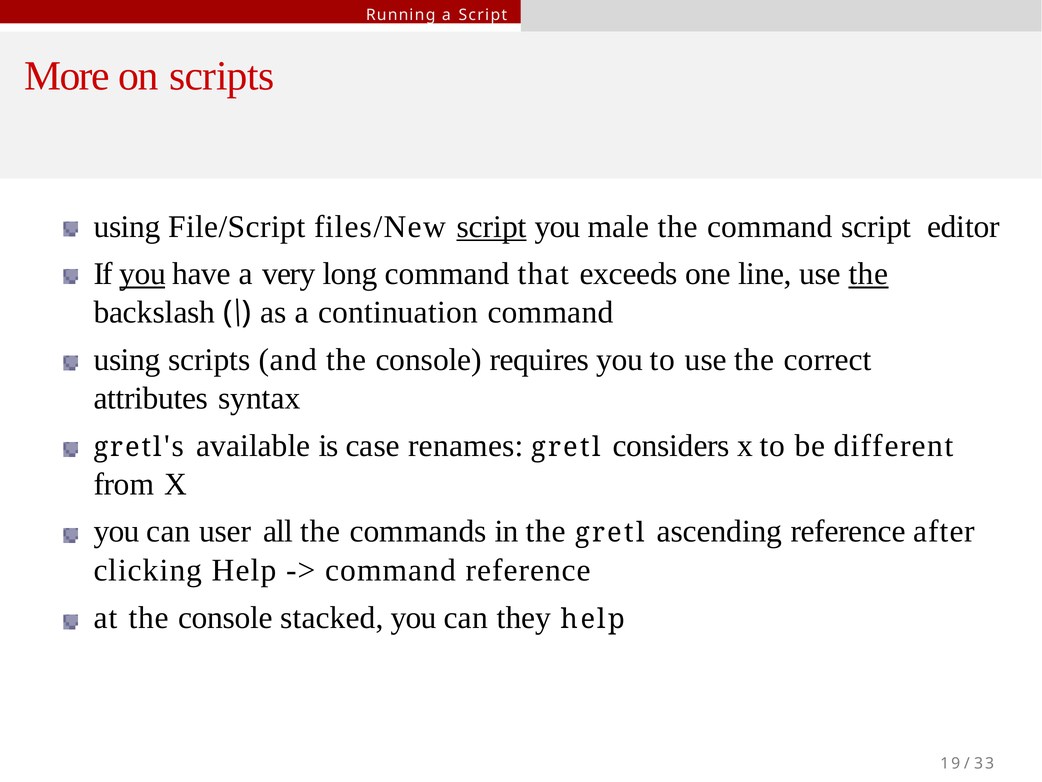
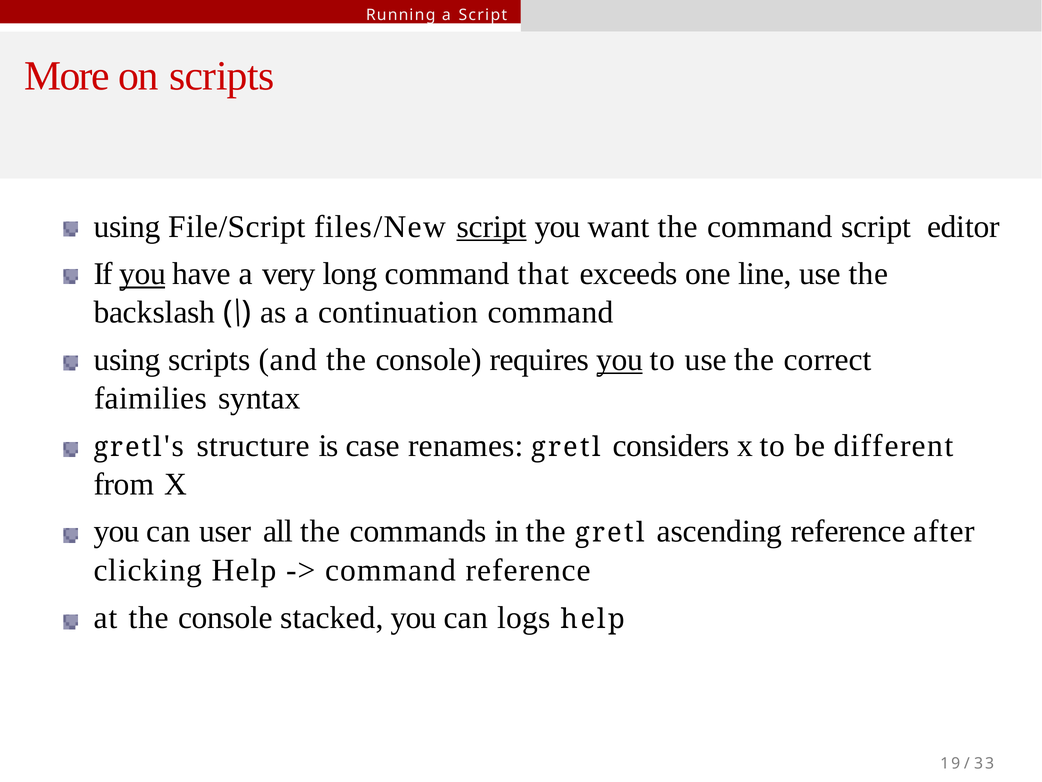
male: male -> want (619, 227)
the underline: present -> none (868, 274)
you underline: none -> present (620, 360)
attributes: attributes -> faimilies (151, 398)
available: available -> structure (253, 446)
they: they -> logs (524, 618)
